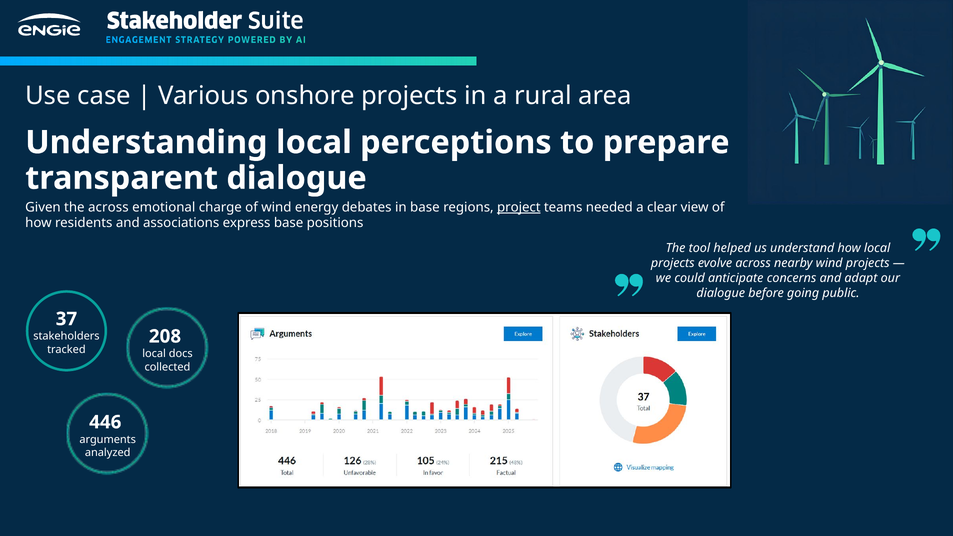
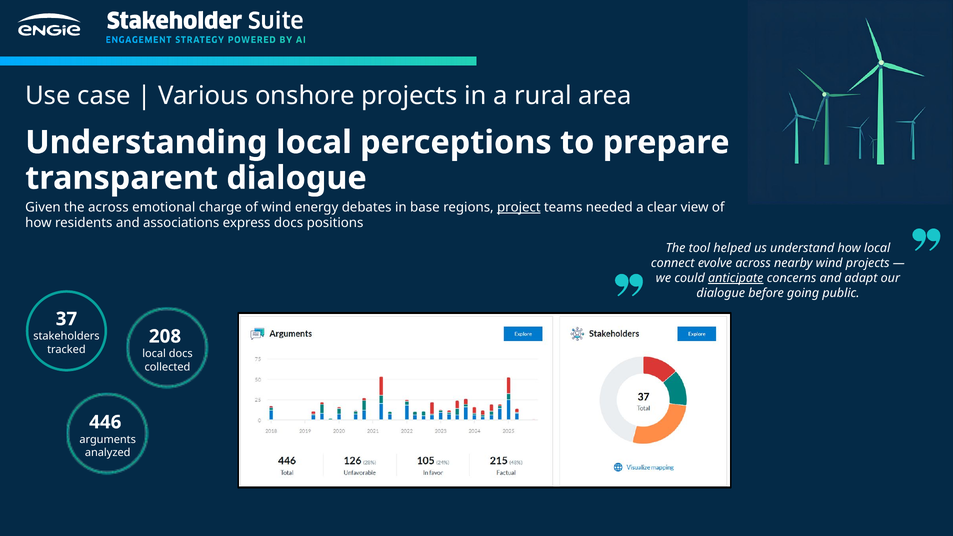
express base: base -> docs (289, 223)
projects: projects -> connect (673, 263)
anticipate underline: none -> present (736, 278)
